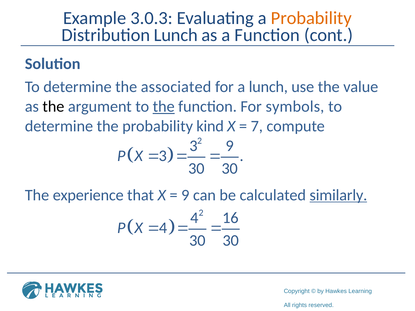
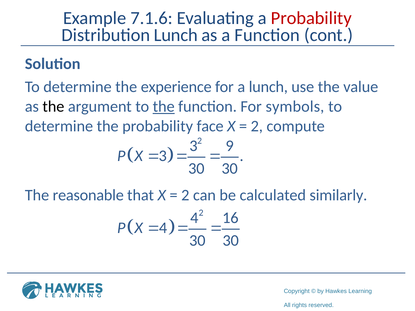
3.0.3: 3.0.3 -> 7.1.6 (152, 18)
Probability colour: orange -> red (311, 18)
associated: associated -> experience (176, 87)
kind: kind -> face (210, 126)
7: 7 -> 2 (257, 126)
experience: experience -> reasonable (88, 195)
9: 9 -> 2 (185, 195)
similarly underline: present -> none (338, 195)
